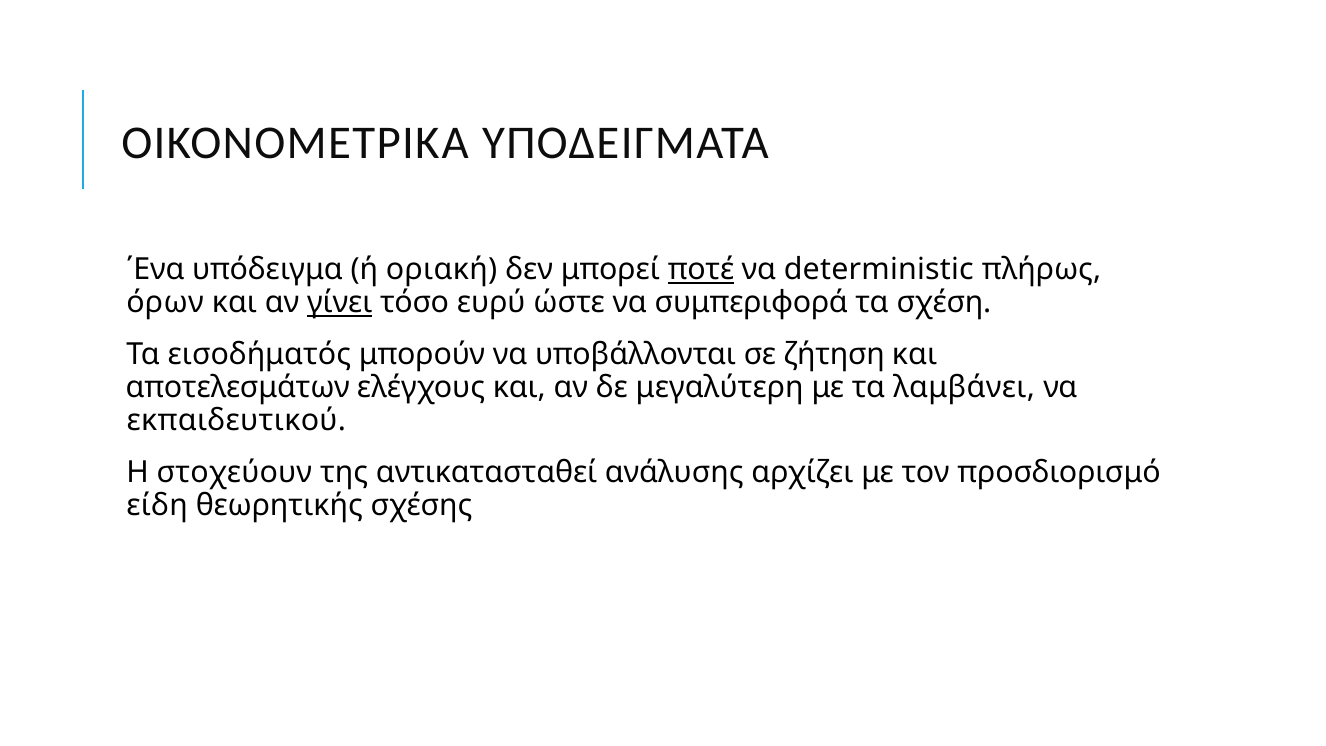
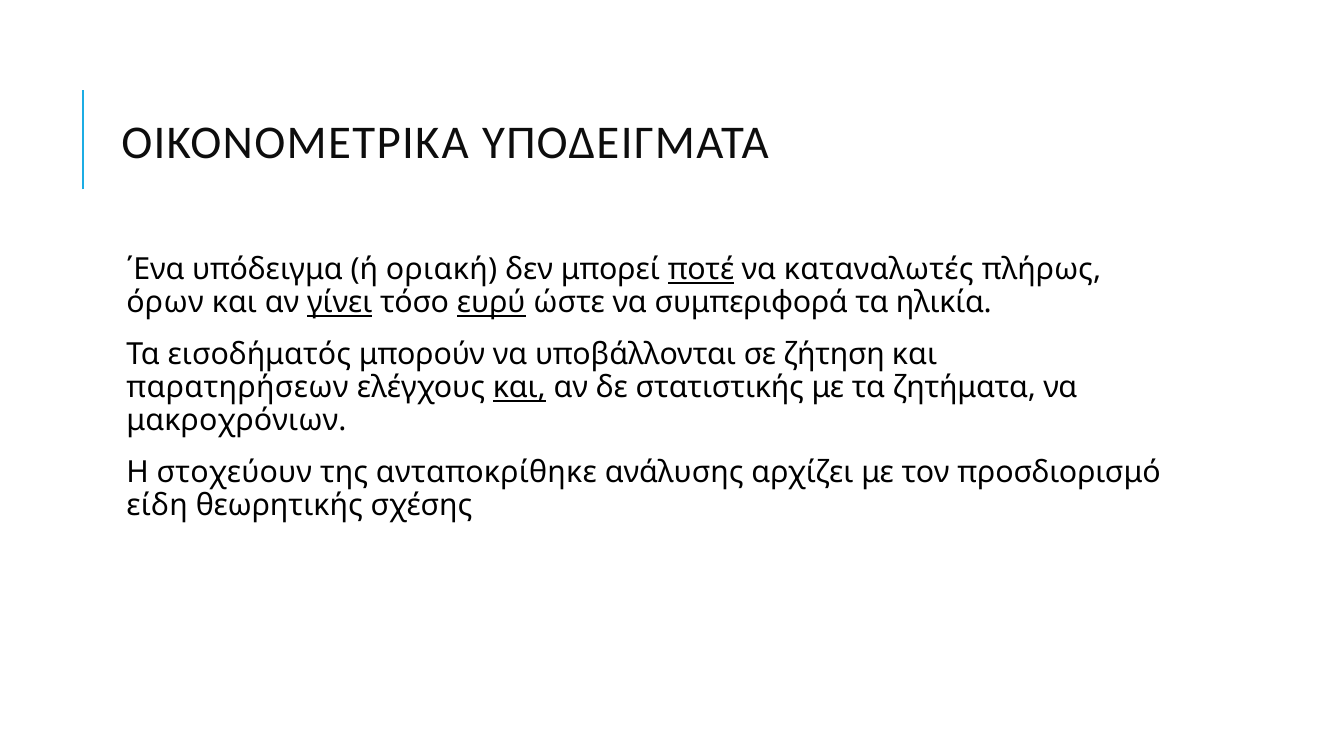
deterministic: deterministic -> καταναλωτές (879, 270)
ευρύ underline: none -> present (491, 303)
σχέση: σχέση -> ηλικία (944, 303)
αποτελεσμάτων: αποτελεσμάτων -> παρατηρήσεων (238, 388)
και underline: none -> present (519, 388)
μεγαλύτερη: μεγαλύτερη -> στατιστικής (720, 388)
λαμβάνει: λαμβάνει -> ζητήματα (964, 388)
εκπαιδευτικού: εκπαιδευτικού -> μακροχρόνιων (236, 420)
αντικατασταθεί: αντικατασταθεί -> ανταποκρίθηκε (486, 473)
